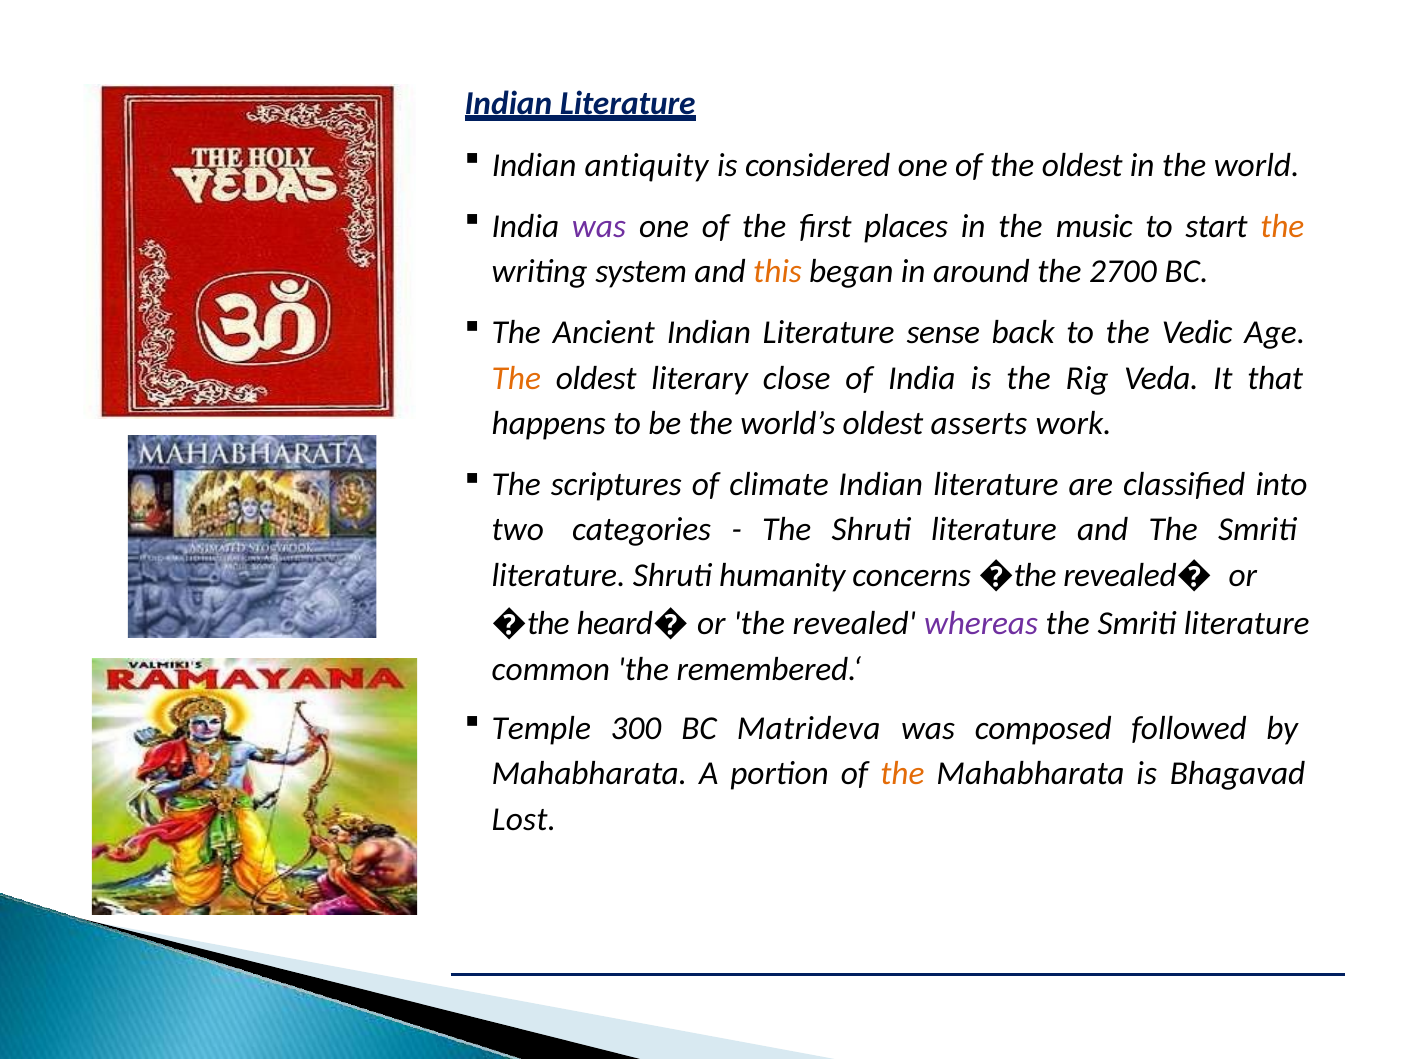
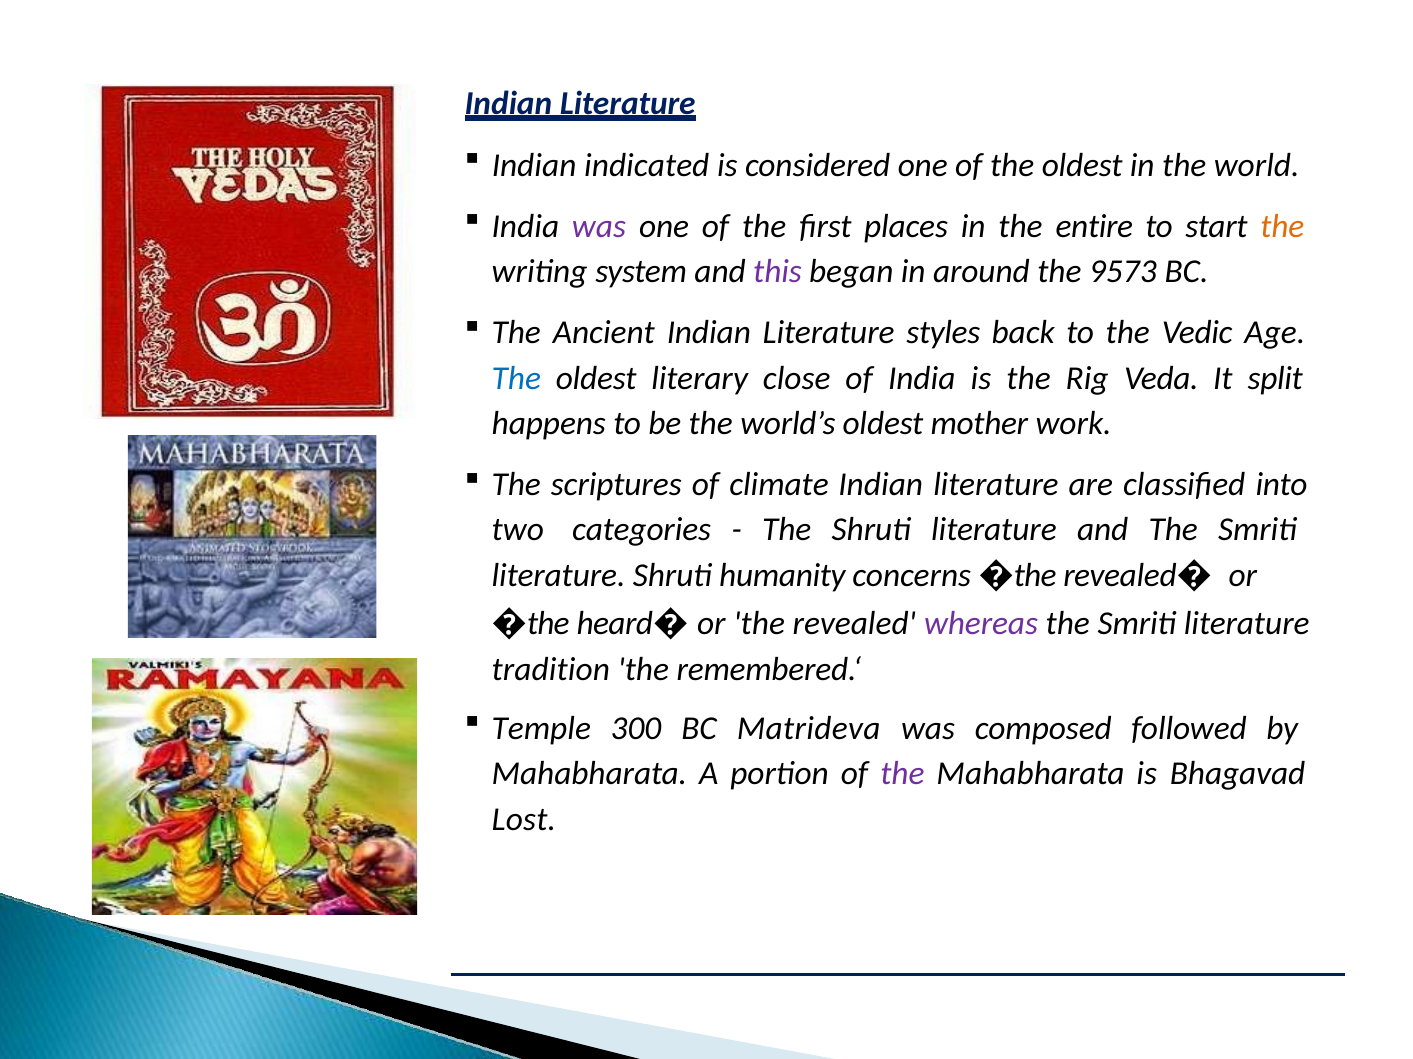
antiquity: antiquity -> indicated (647, 165)
music: music -> entire (1094, 226)
this colour: orange -> purple (778, 272)
2700: 2700 -> 9573 (1123, 272)
sense: sense -> styles (943, 333)
The colour: orange -> blue (516, 378)
that: that -> split (1275, 378)
asserts: asserts -> mother (979, 424)
common: common -> tradition (551, 670)
the colour: orange -> purple (902, 774)
